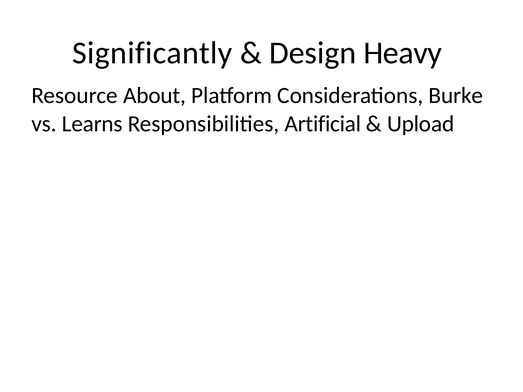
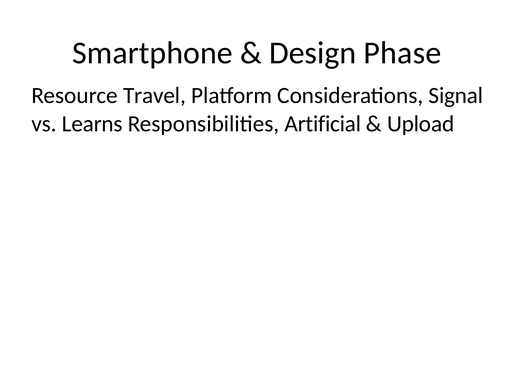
Significantly: Significantly -> Smartphone (152, 53)
Heavy: Heavy -> Phase (402, 53)
About: About -> Travel (155, 96)
Burke: Burke -> Signal (456, 96)
